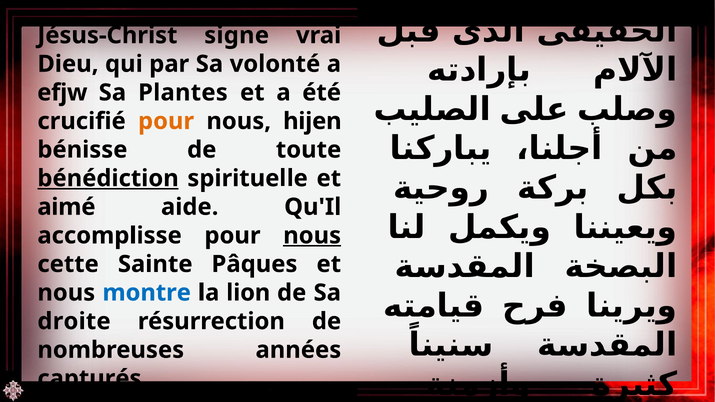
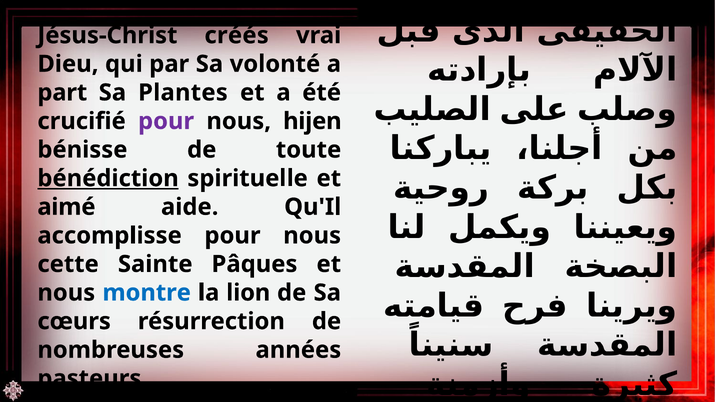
signe: signe -> créés (237, 35)
efjw: efjw -> part (62, 93)
pour colour: orange -> purple (166, 121)
nous underline: present -> none (312, 236)
droite: droite -> cœurs (74, 321)
capturés: capturés -> pasteurs (93, 379)
